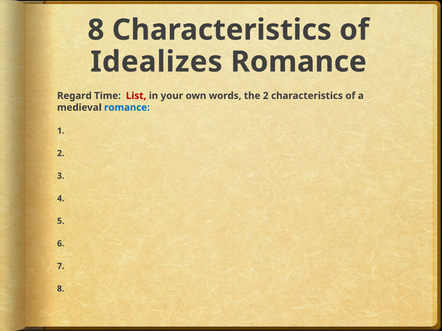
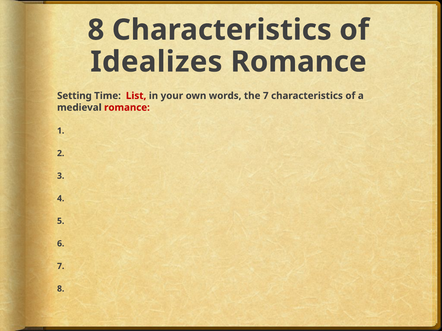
Regard: Regard -> Setting (74, 96)
the 2: 2 -> 7 (266, 96)
romance colour: blue -> red (127, 108)
